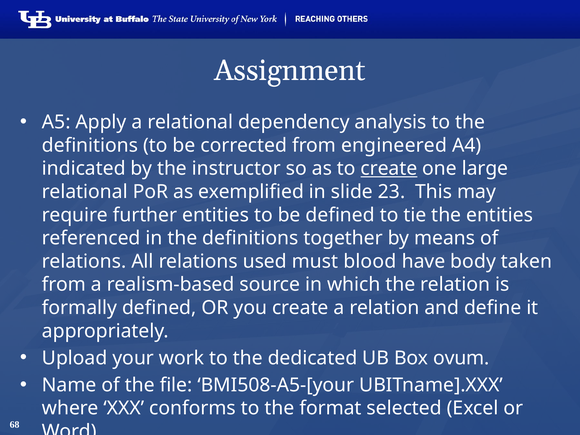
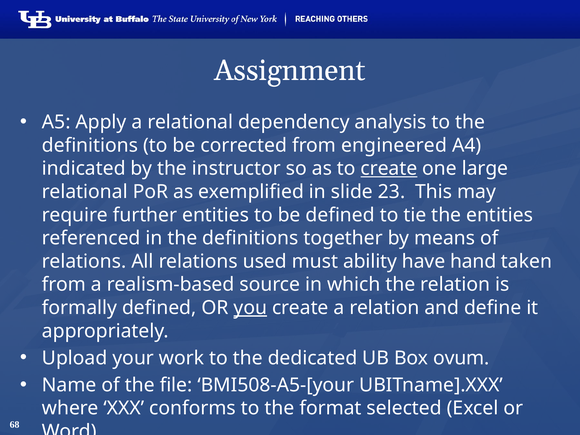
blood: blood -> ability (370, 261)
body: body -> hand (473, 261)
you underline: none -> present (250, 308)
